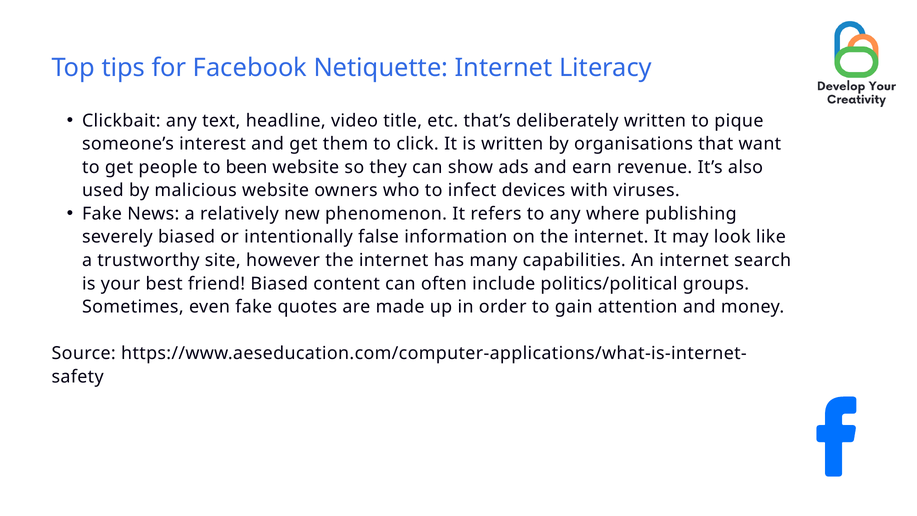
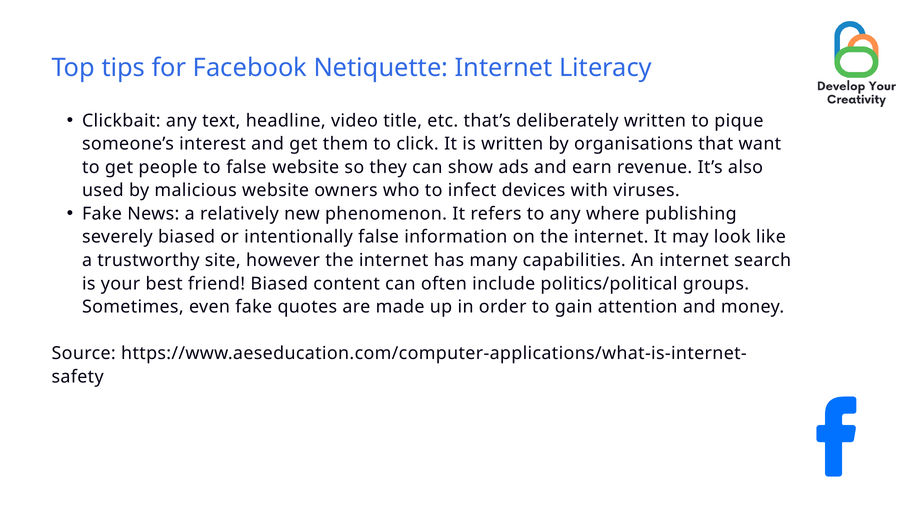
to been: been -> false (246, 167)
